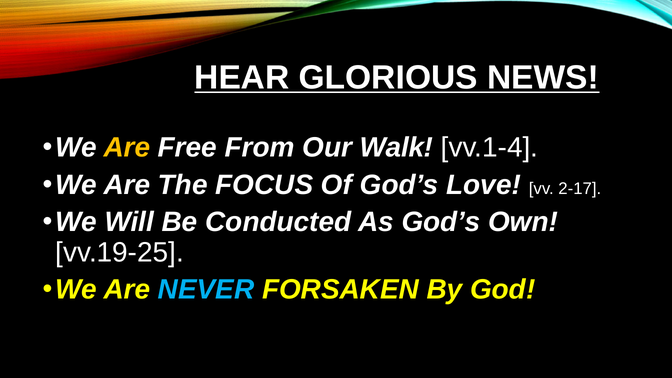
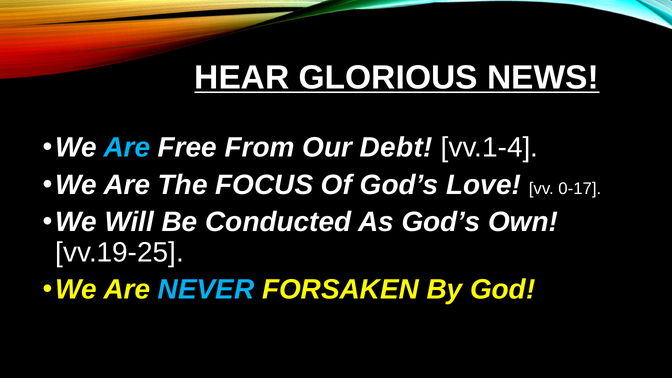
Are colour: yellow -> light blue (127, 148)
Walk: Walk -> Debt (396, 148)
2-17: 2-17 -> 0-17 (580, 189)
